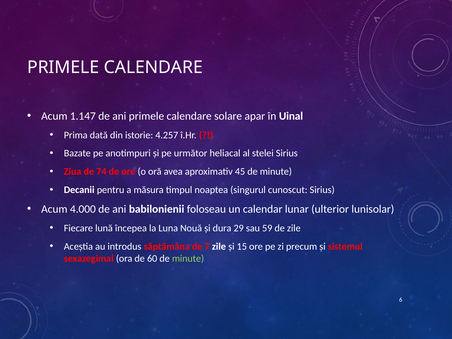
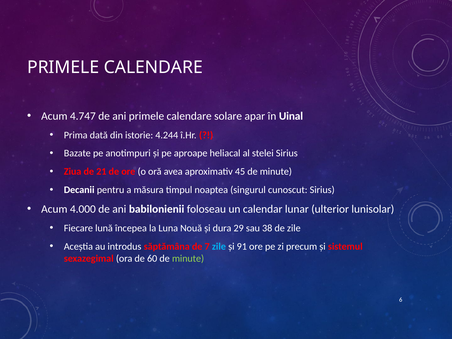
1.147: 1.147 -> 4.747 (83, 116)
4.257: 4.257 -> 4.244 (167, 135)
următor: următor -> aproape (191, 153)
74: 74 -> 21 (101, 172)
59: 59 -> 38 (267, 228)
zile colour: white -> light blue (219, 246)
15: 15 -> 91 (242, 246)
